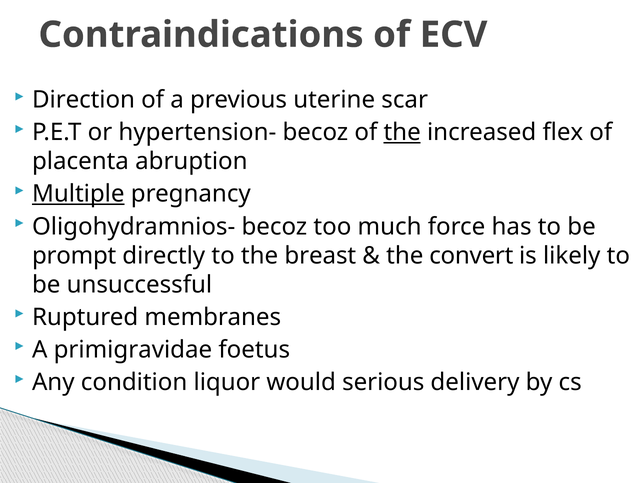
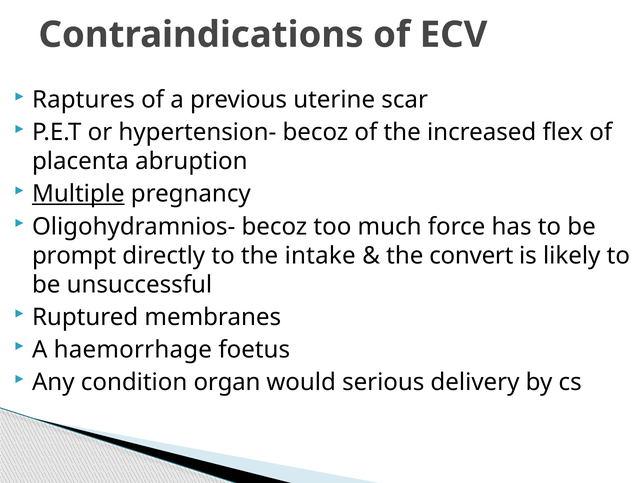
Direction: Direction -> Raptures (83, 100)
the underline: present -> none (402, 132)
breast: breast -> intake (320, 255)
primigravidae: primigravidae -> haemorrhage (133, 349)
liquor: liquor -> organ (227, 382)
